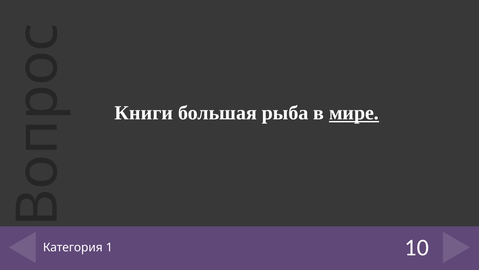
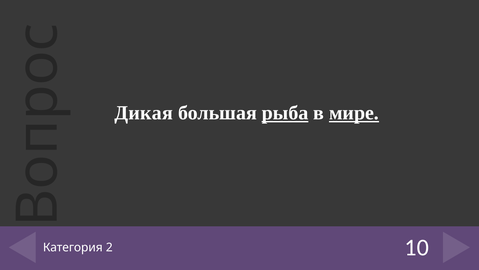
Книги: Книги -> Дикая (144, 113)
рыба underline: none -> present (285, 113)
1: 1 -> 2 (109, 247)
